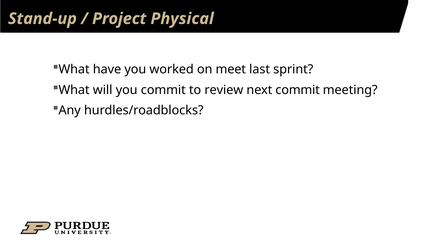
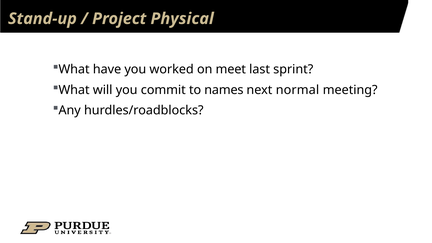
review: review -> names (224, 90)
next commit: commit -> normal (297, 90)
